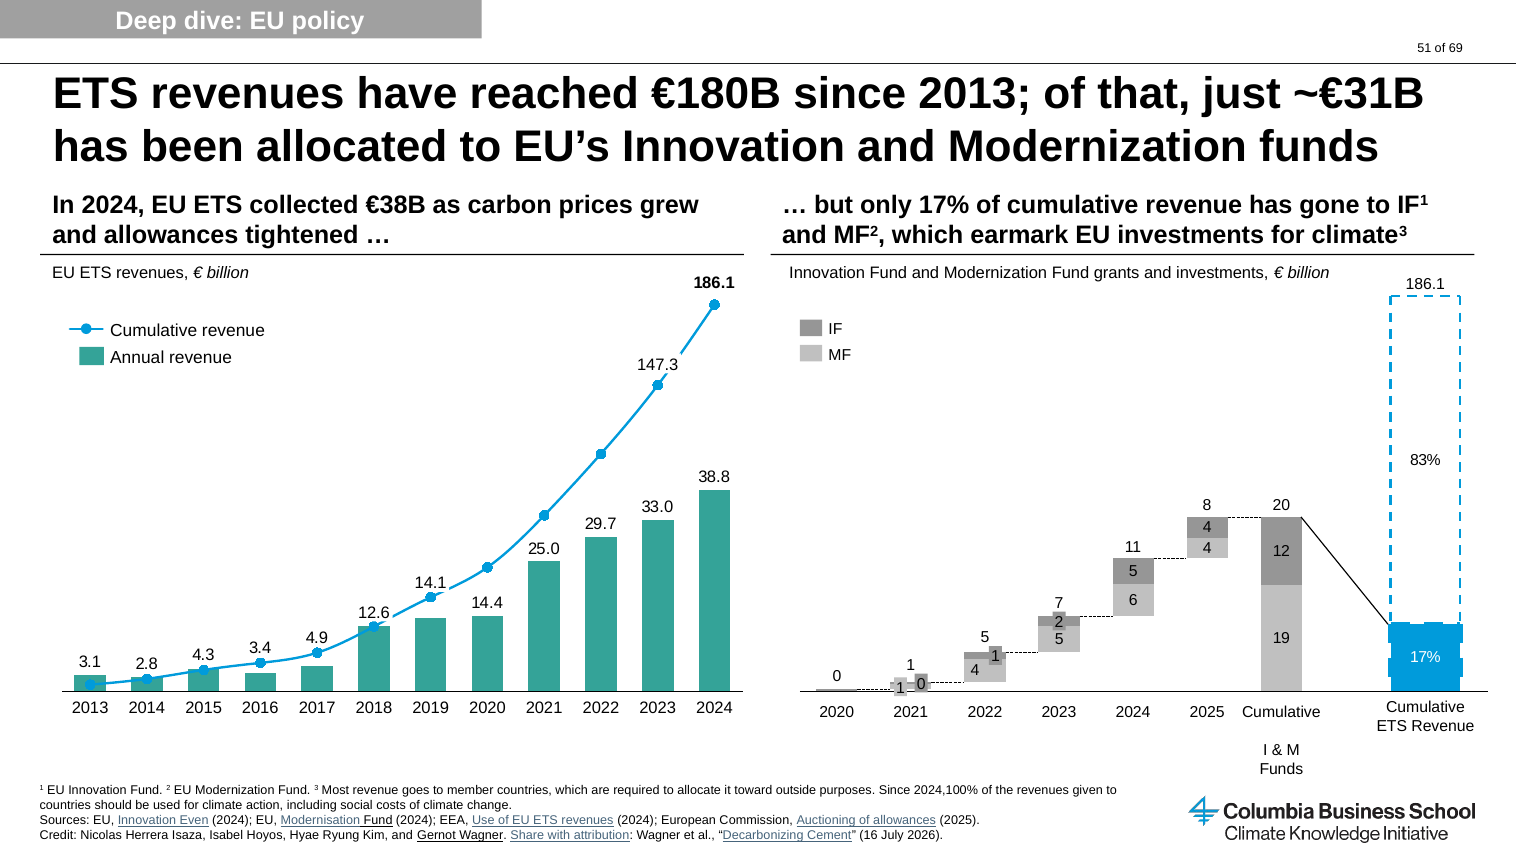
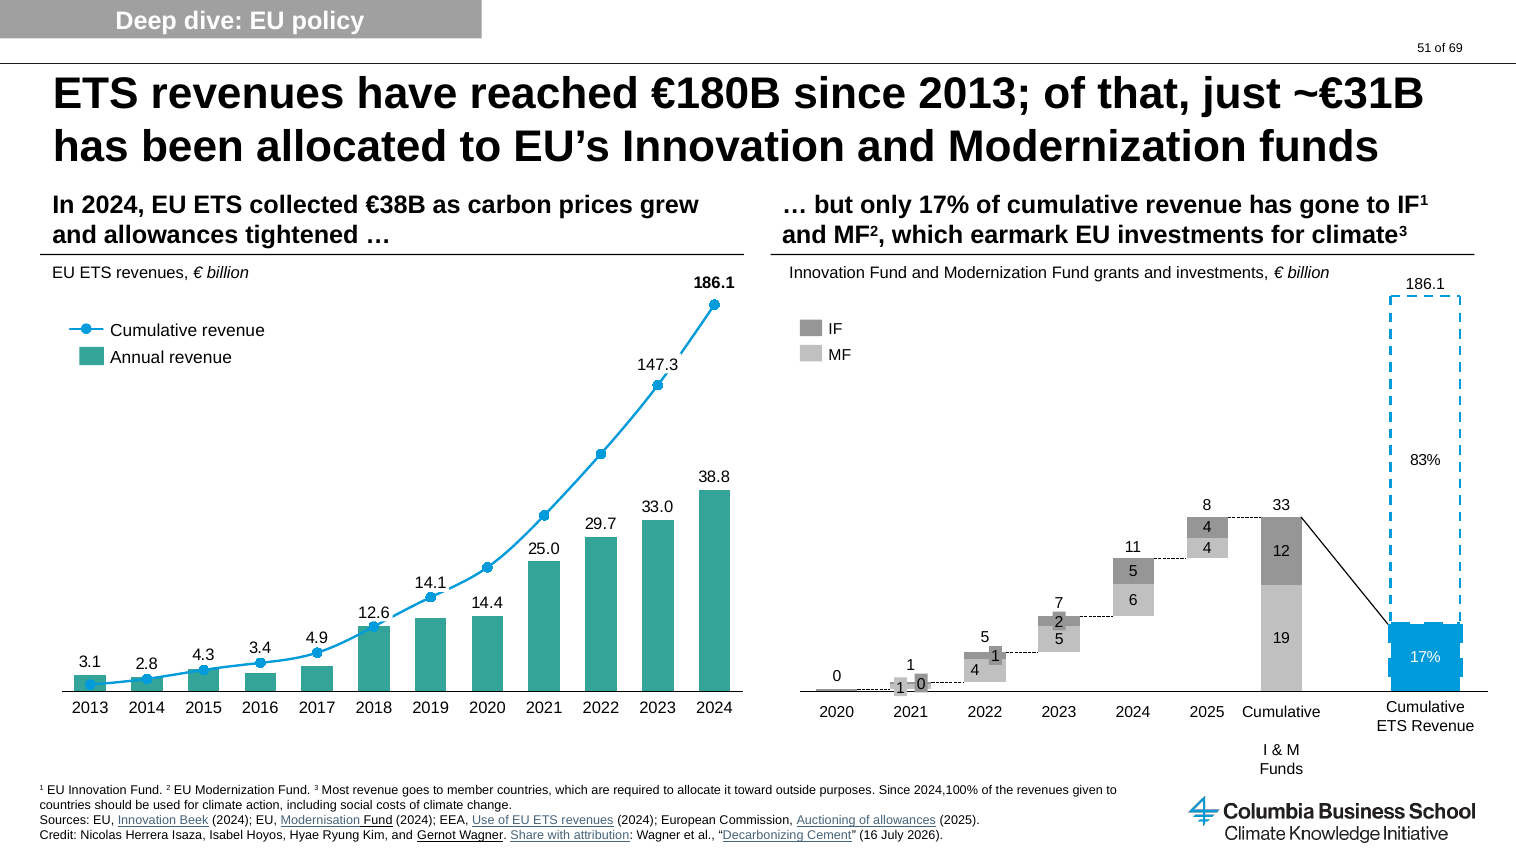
8 20: 20 -> 33 (1281, 505)
Even: Even -> Beek (194, 820)
